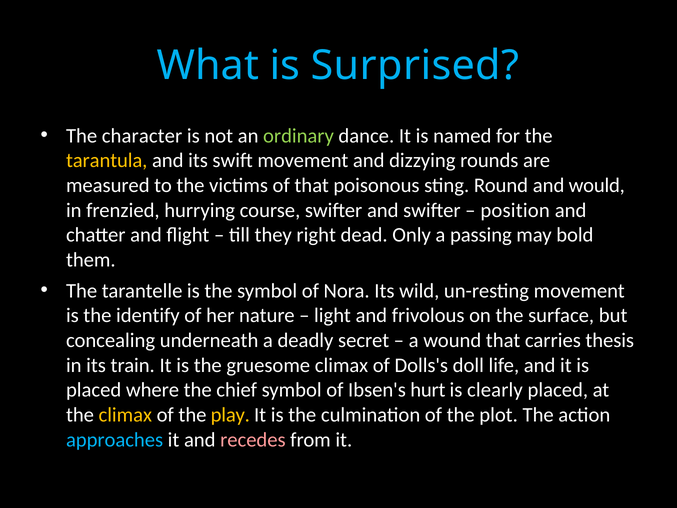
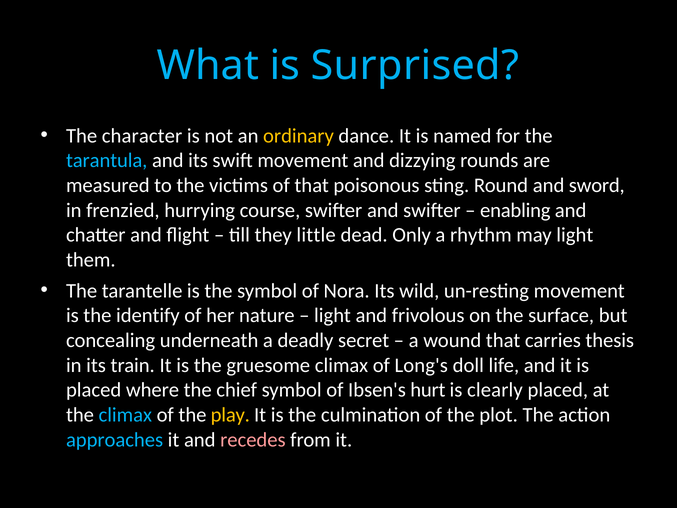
ordinary colour: light green -> yellow (298, 136)
tarantula colour: yellow -> light blue (107, 161)
would: would -> sword (597, 185)
position: position -> enabling (515, 210)
right: right -> little (316, 235)
passing: passing -> rhythm (481, 235)
may bold: bold -> light (575, 235)
Dolls's: Dolls's -> Long's (421, 365)
climax colour: yellow -> light blue (125, 415)
